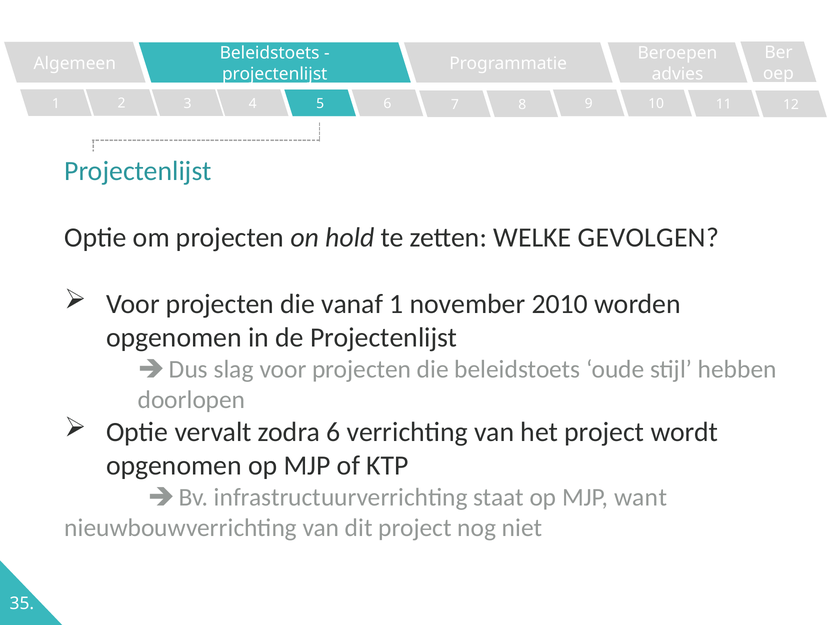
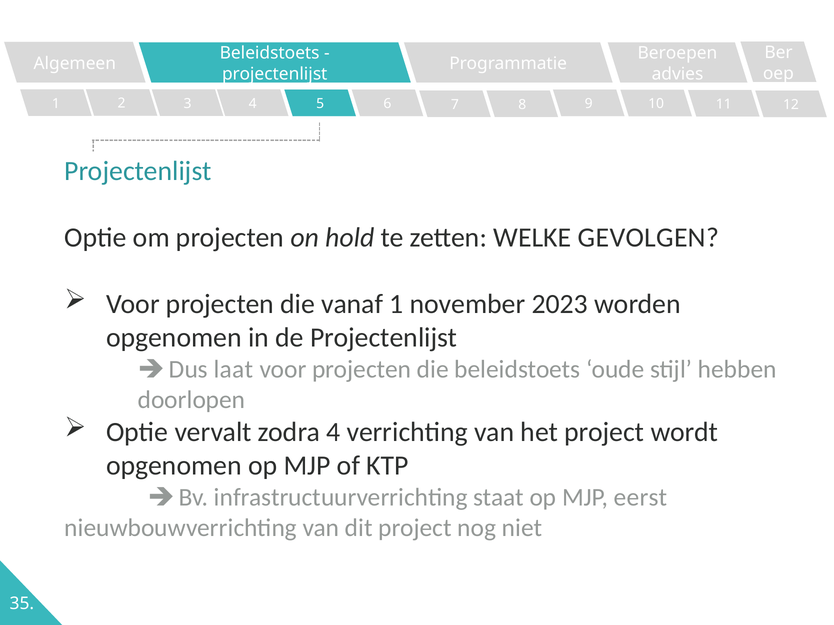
2010: 2010 -> 2023 (560, 305)
slag: slag -> laat (234, 370)
zodra 6: 6 -> 4 (333, 432)
want: want -> eerst (641, 498)
